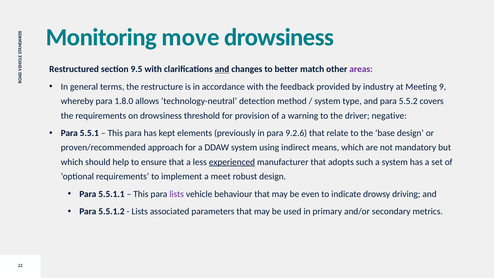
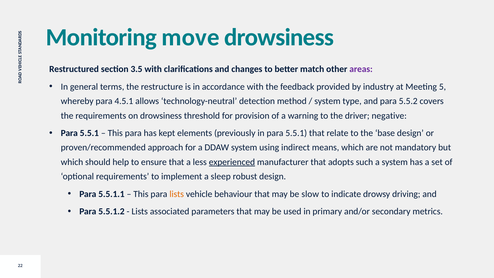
9.5: 9.5 -> 3.5 (137, 69)
and underline: present -> none (222, 69)
9: 9 -> 5 (443, 87)
1.8.0: 1.8.0 -> 4.5.1 (124, 101)
in para 9.2.6: 9.2.6 -> 5.5.1 (296, 133)
meet: meet -> sleep (221, 176)
lists colour: purple -> orange (177, 194)
even: even -> slow (310, 194)
